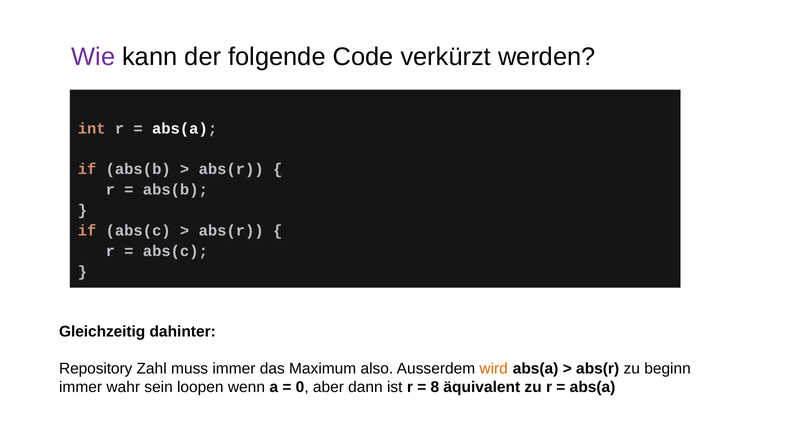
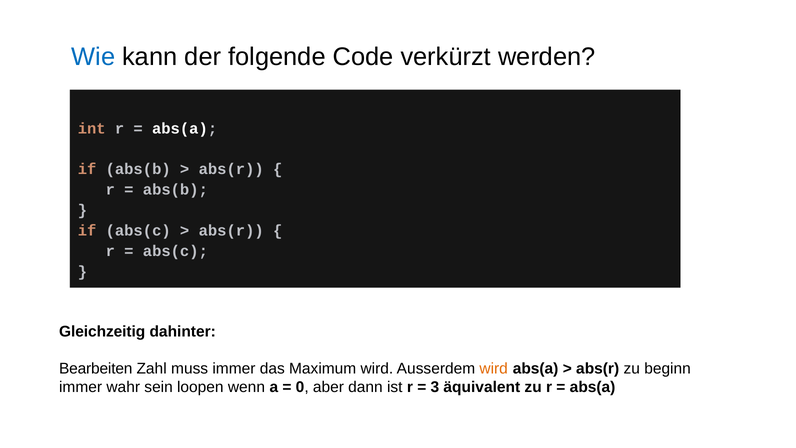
Wie colour: purple -> blue (93, 57)
Repository: Repository -> Bearbeiten (96, 368)
Maximum also: also -> wird (377, 368)
8: 8 -> 3 (435, 387)
